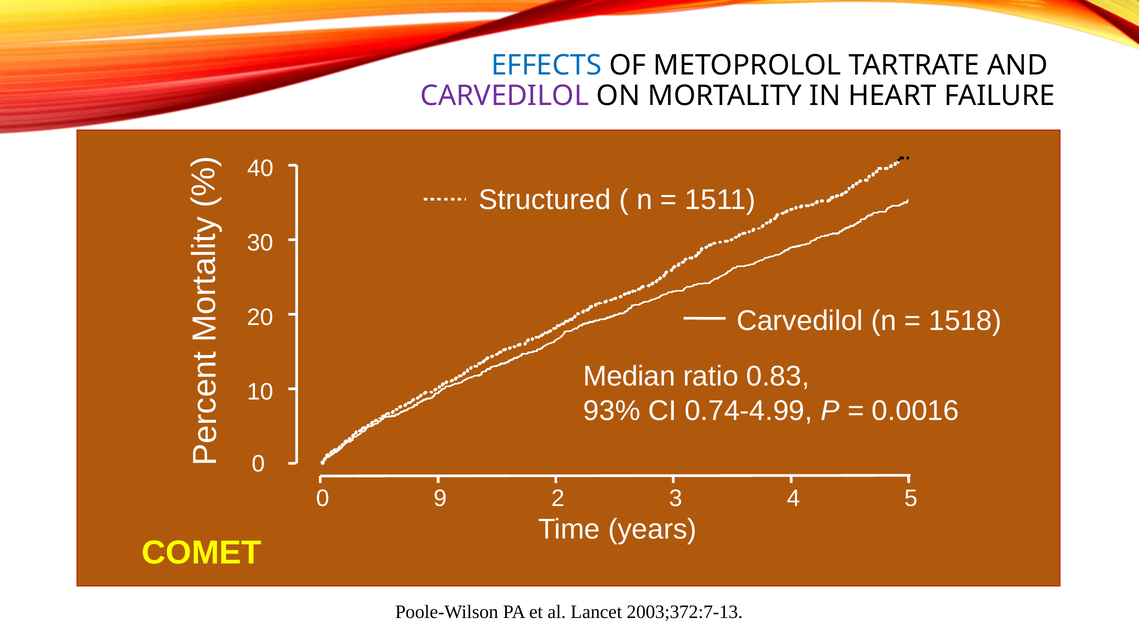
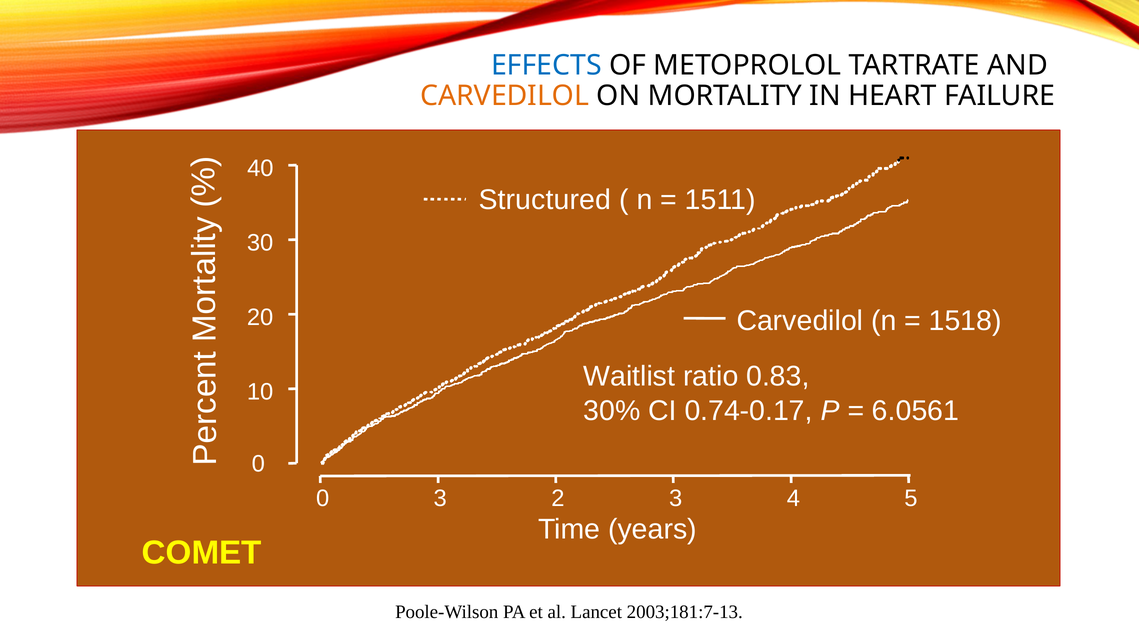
CARVEDILOL colour: purple -> orange (505, 96)
Median: Median -> Waitlist (629, 376)
93%: 93% -> 30% (612, 411)
0.74-4.99: 0.74-4.99 -> 0.74-0.17 (749, 411)
0.0016: 0.0016 -> 6.0561 (916, 411)
0 9: 9 -> 3 (440, 498)
2003;372:7-13: 2003;372:7-13 -> 2003;181:7-13 (685, 612)
